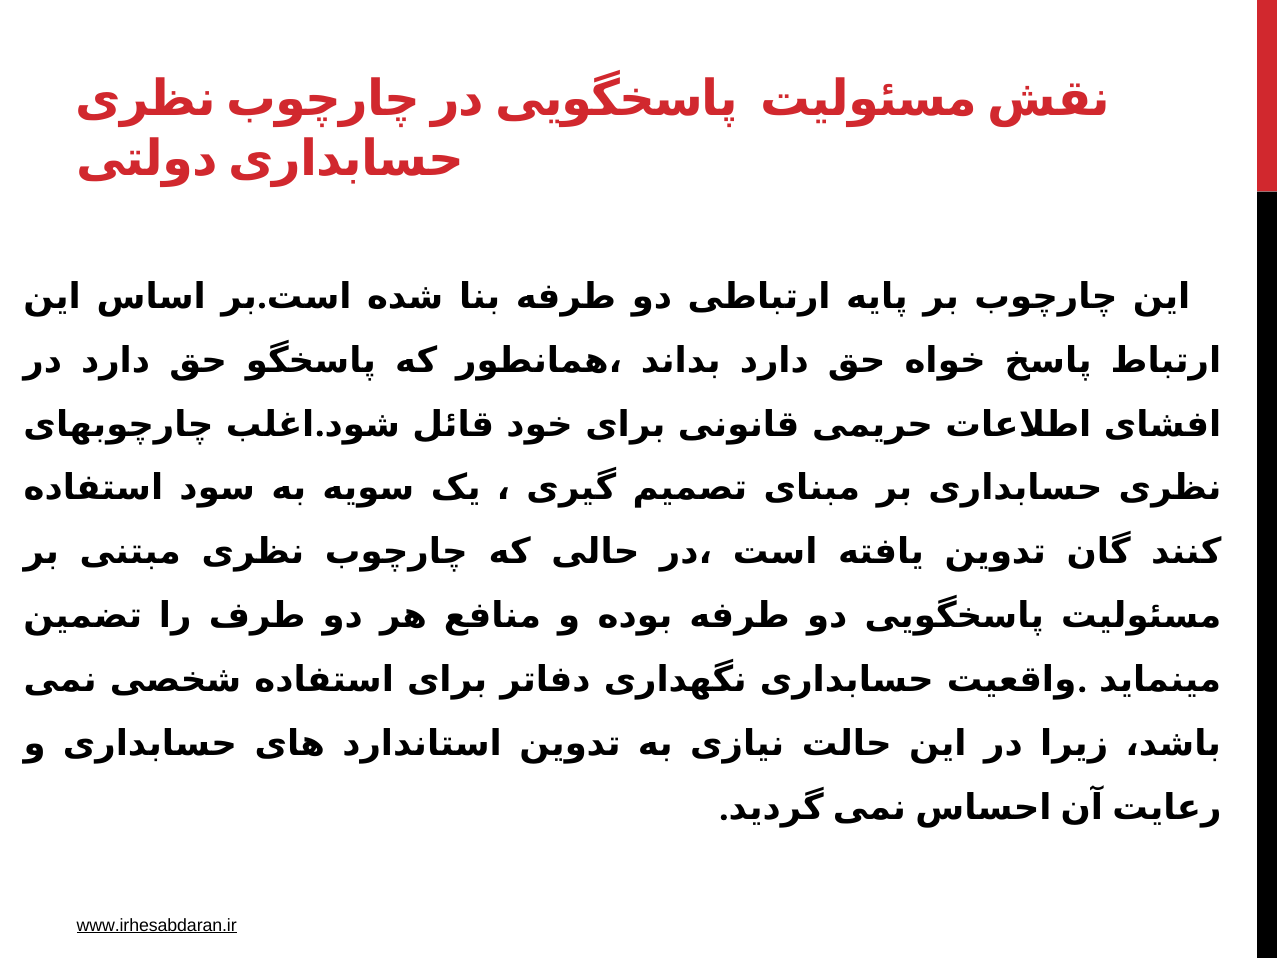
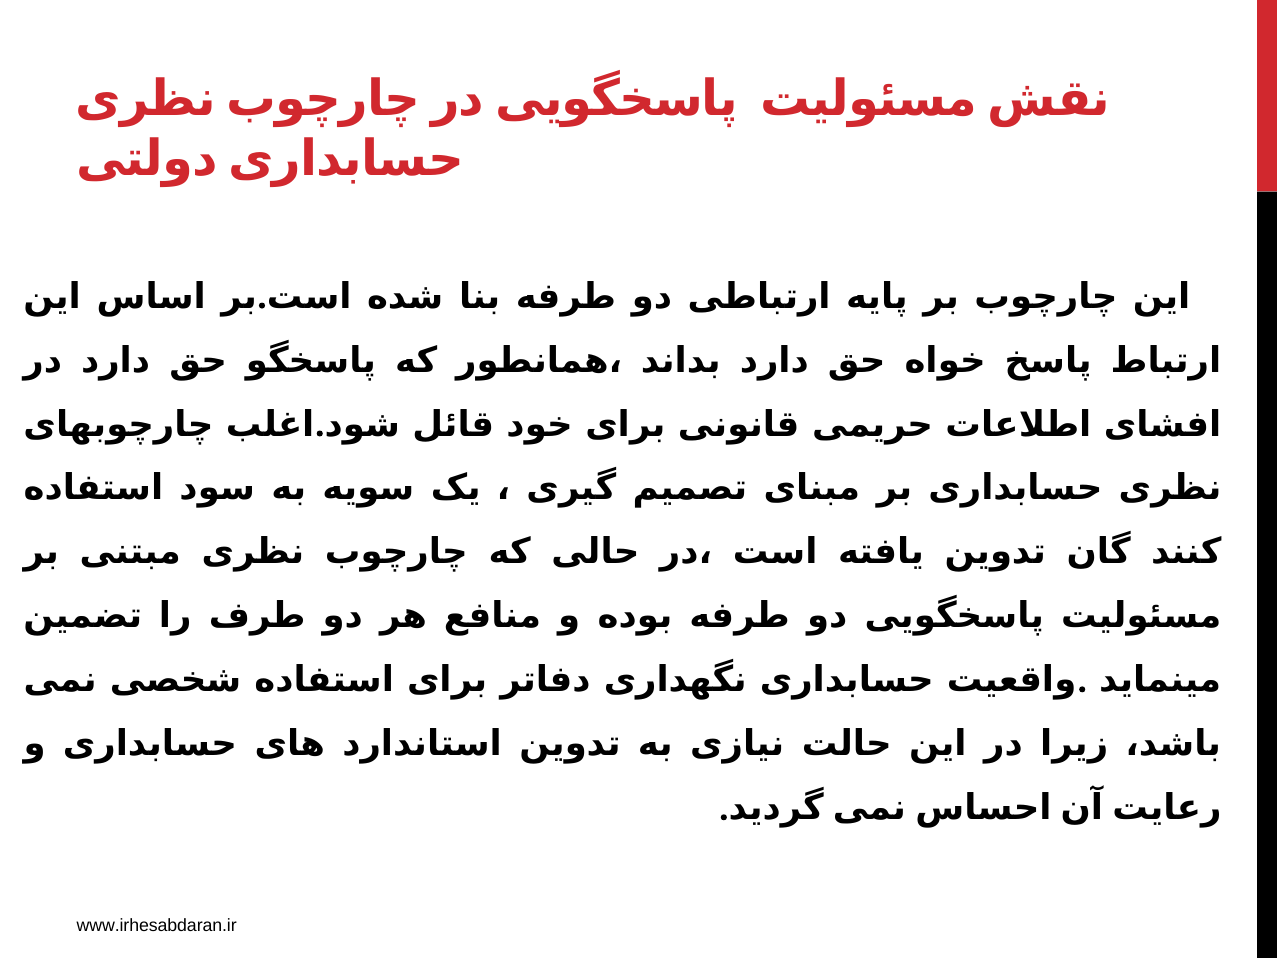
www.irhesabdaran.ir underline: present -> none (157, 925)
